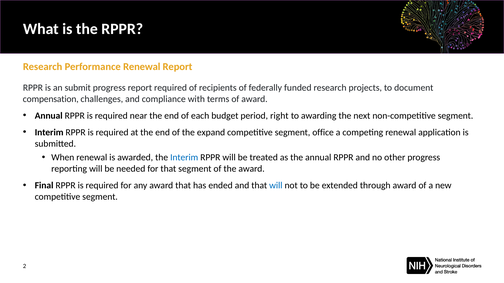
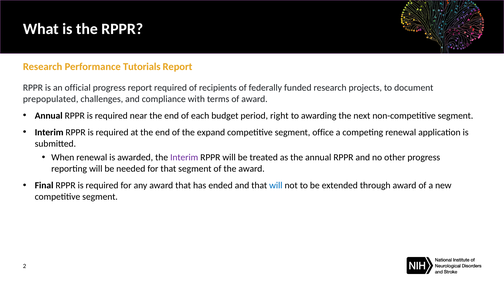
Performance Renewal: Renewal -> Tutorials (142, 67)
submit: submit -> official (78, 88)
compensation: compensation -> prepopulated (51, 99)
Interim colour: blue -> purple (184, 158)
